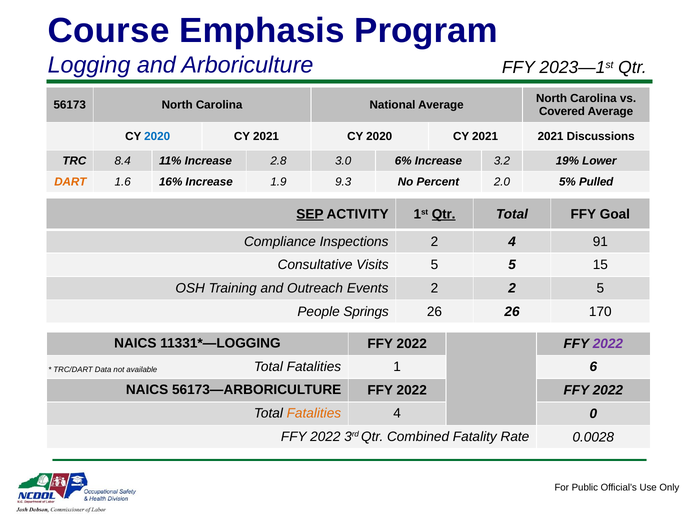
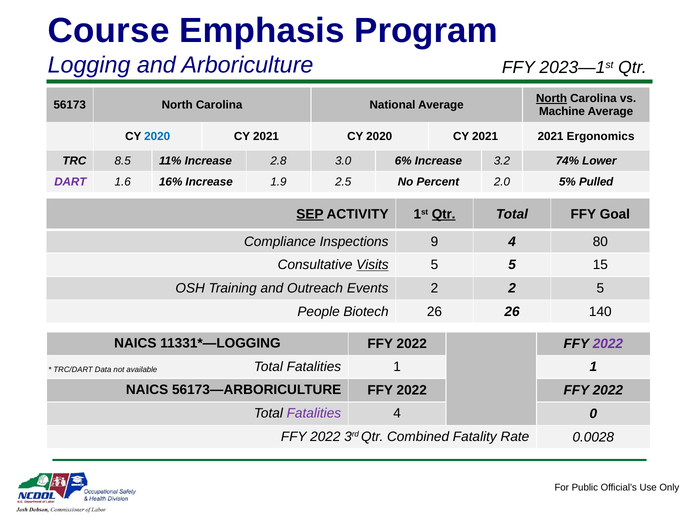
North underline: none -> present (552, 99)
Covered: Covered -> Machine (562, 112)
Discussions: Discussions -> Ergonomics (601, 137)
8.4: 8.4 -> 8.5 (123, 161)
19%: 19% -> 74% (567, 161)
DART colour: orange -> purple (70, 182)
9.3: 9.3 -> 2.5 (343, 182)
Inspections 2: 2 -> 9 (434, 242)
91: 91 -> 80 (600, 242)
Visits underline: none -> present (372, 265)
Springs: Springs -> Biotech (366, 312)
170: 170 -> 140 (600, 312)
1 6: 6 -> 1 (593, 367)
Fatalities colour: orange -> purple (314, 413)
